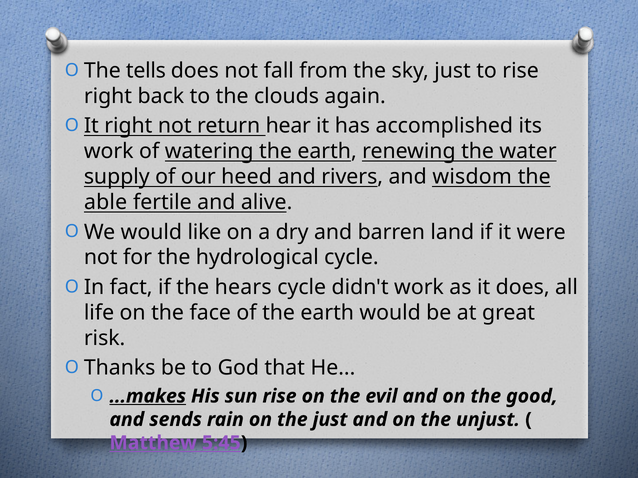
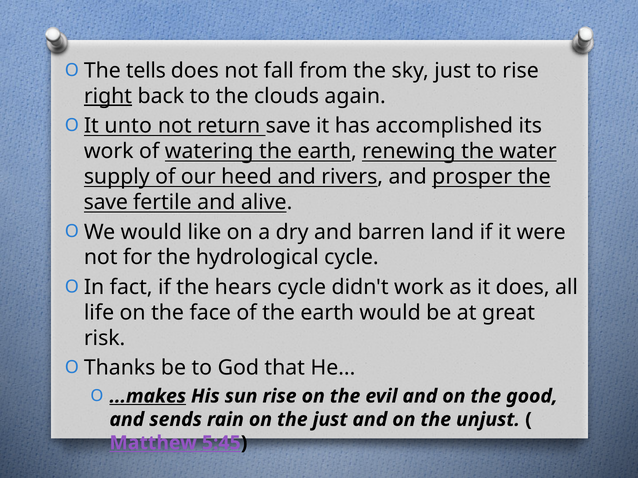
right underline: none -> present (108, 96)
It right: right -> unto (128, 126)
return hear: hear -> save (288, 126)
wisdom: wisdom -> prosper (472, 177)
able: able -> save (106, 202)
